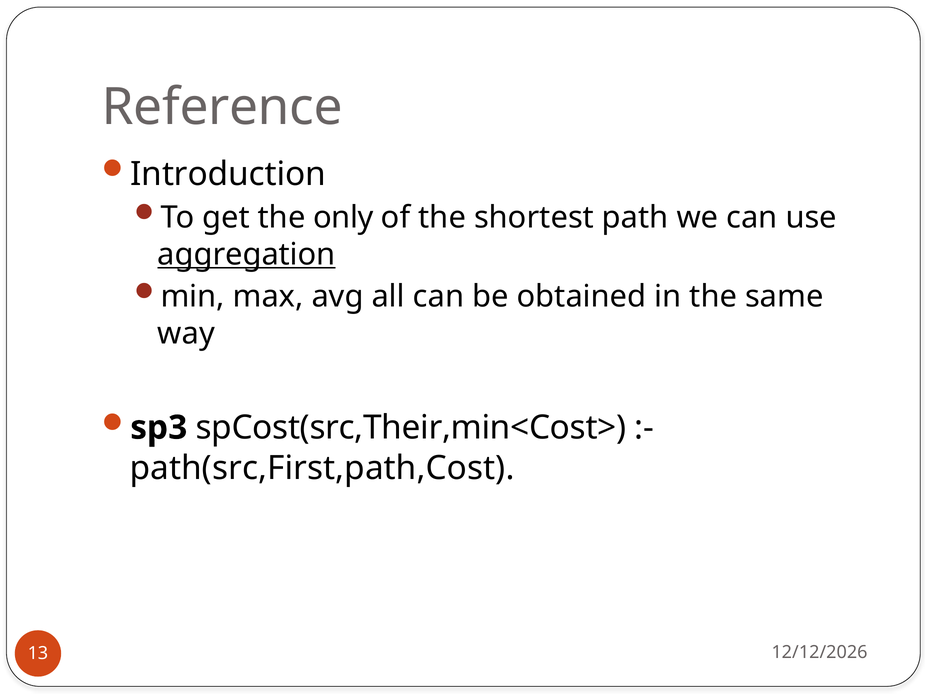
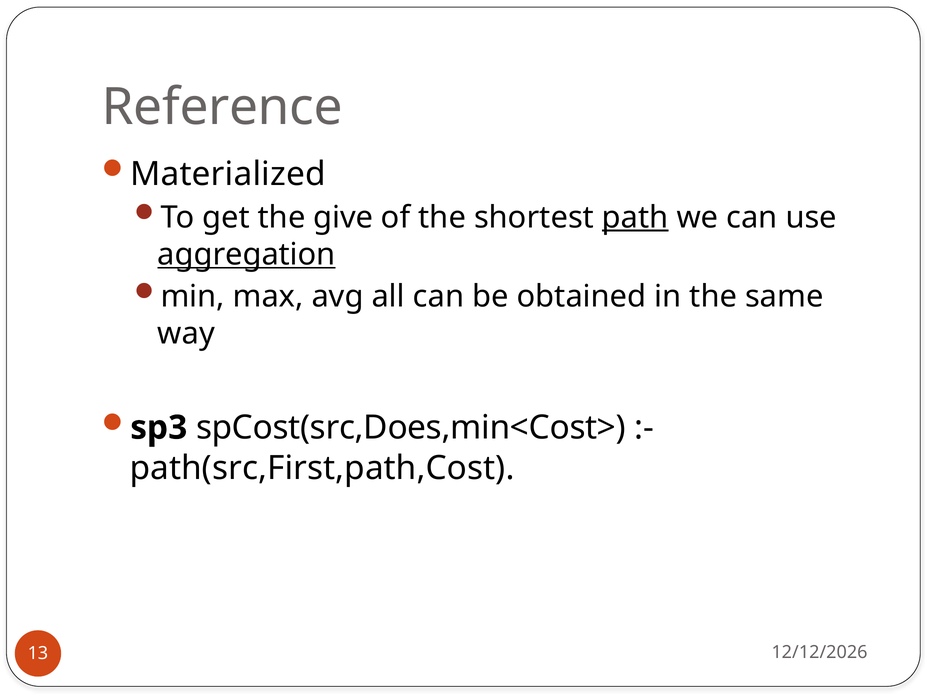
Introduction: Introduction -> Materialized (228, 174)
only: only -> give (343, 217)
path underline: none -> present (635, 217)
spCost(src,Their,min<Cost>: spCost(src,Their,min<Cost> -> spCost(src,Does,min<Cost> (411, 427)
